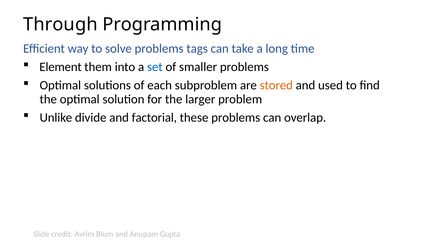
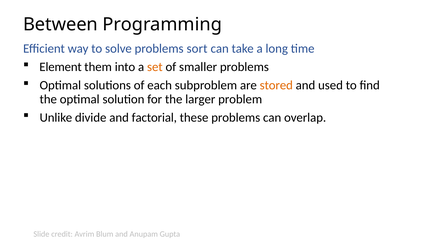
Through: Through -> Between (61, 25)
tags: tags -> sort (197, 49)
set colour: blue -> orange (155, 67)
